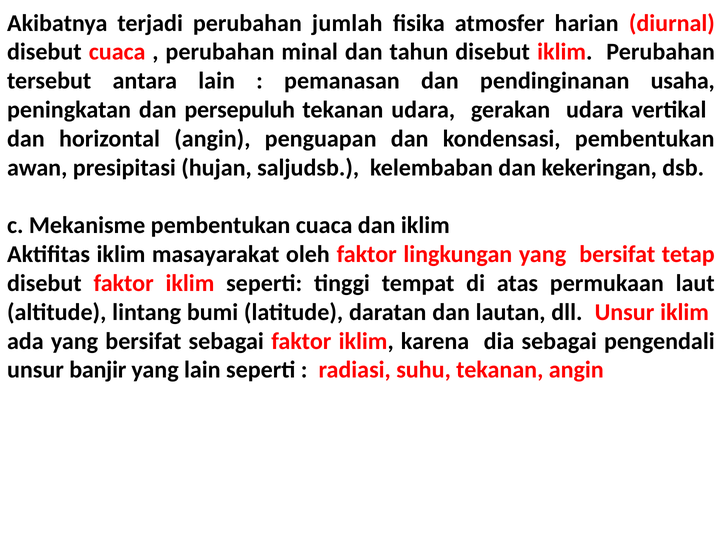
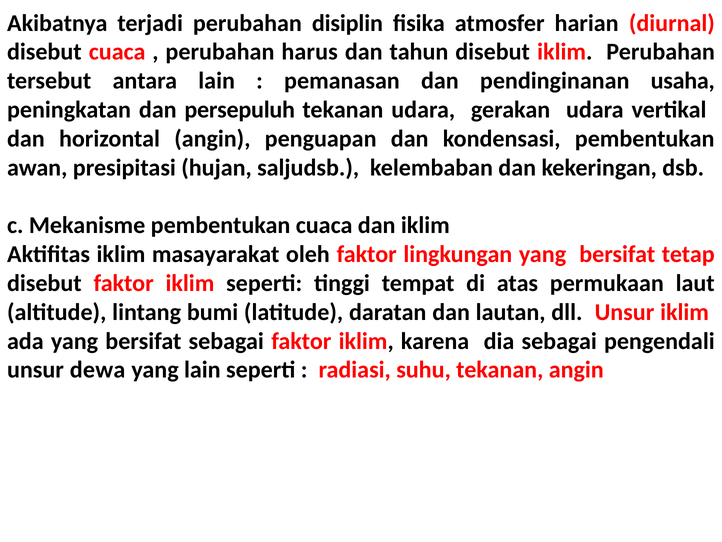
jumlah: jumlah -> disiplin (347, 23)
minal: minal -> harus (310, 52)
banjir: banjir -> dewa (98, 370)
